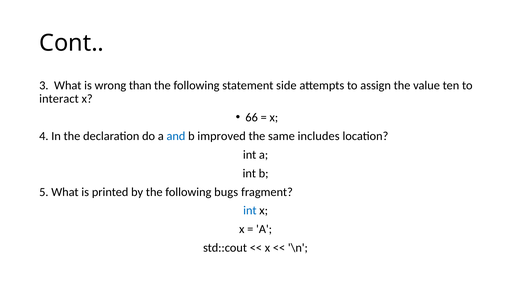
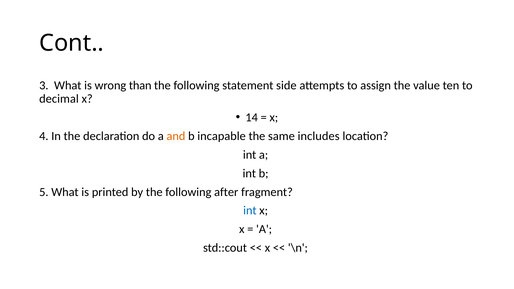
interact: interact -> decimal (59, 99)
66: 66 -> 14 (252, 117)
and colour: blue -> orange (176, 136)
improved: improved -> incapable (222, 136)
bugs: bugs -> after (226, 192)
